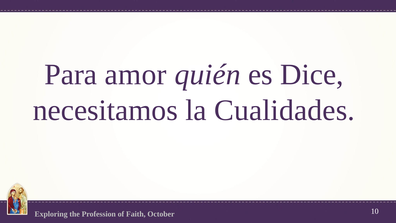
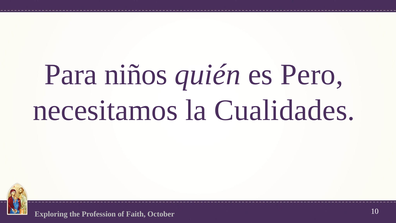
amor: amor -> niños (136, 74)
Dice: Dice -> Pero (312, 74)
